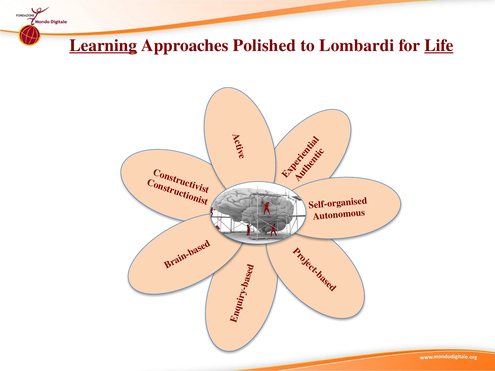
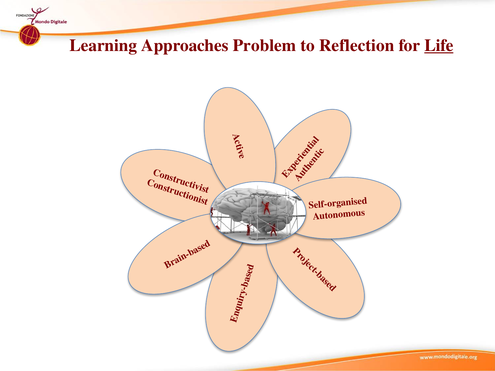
Learning underline: present -> none (103, 45)
Polished: Polished -> Problem (264, 45)
Lombardi: Lombardi -> Reflection (357, 45)
